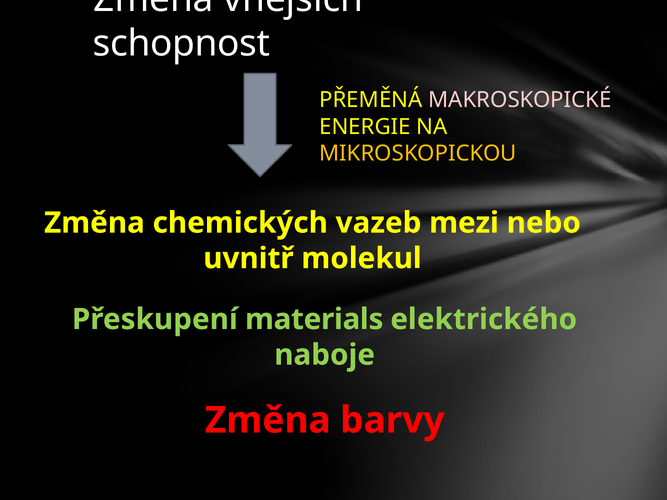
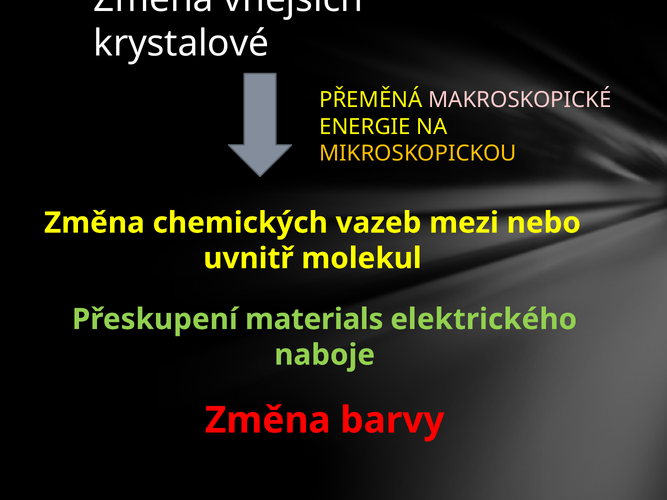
schopnost: schopnost -> krystalové (181, 43)
